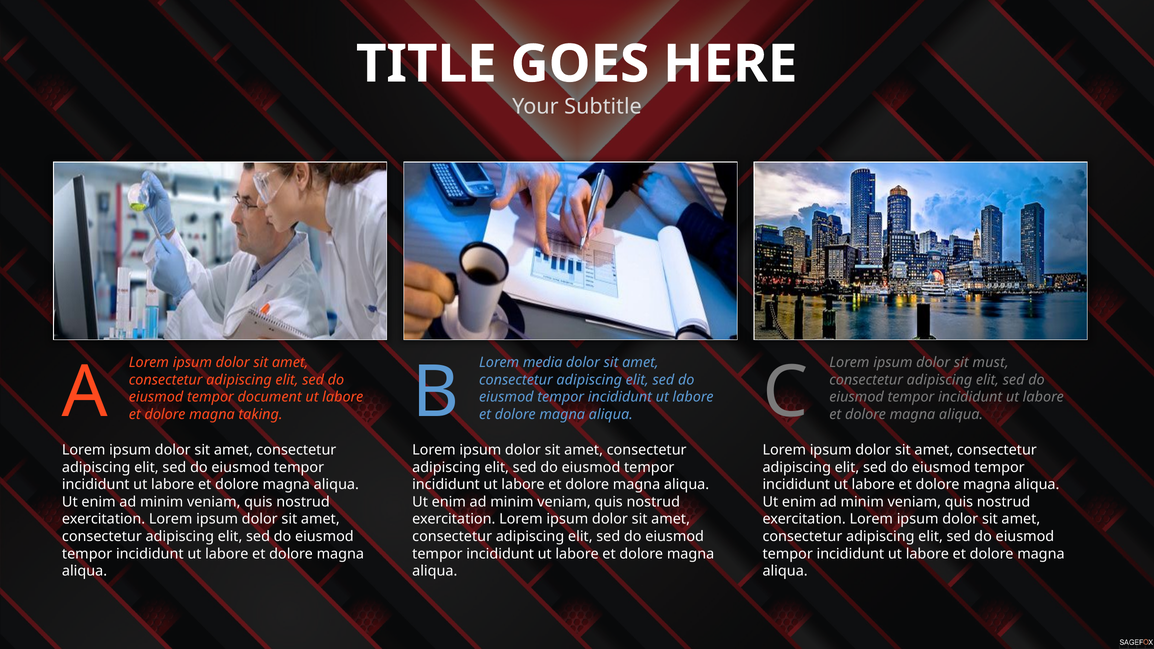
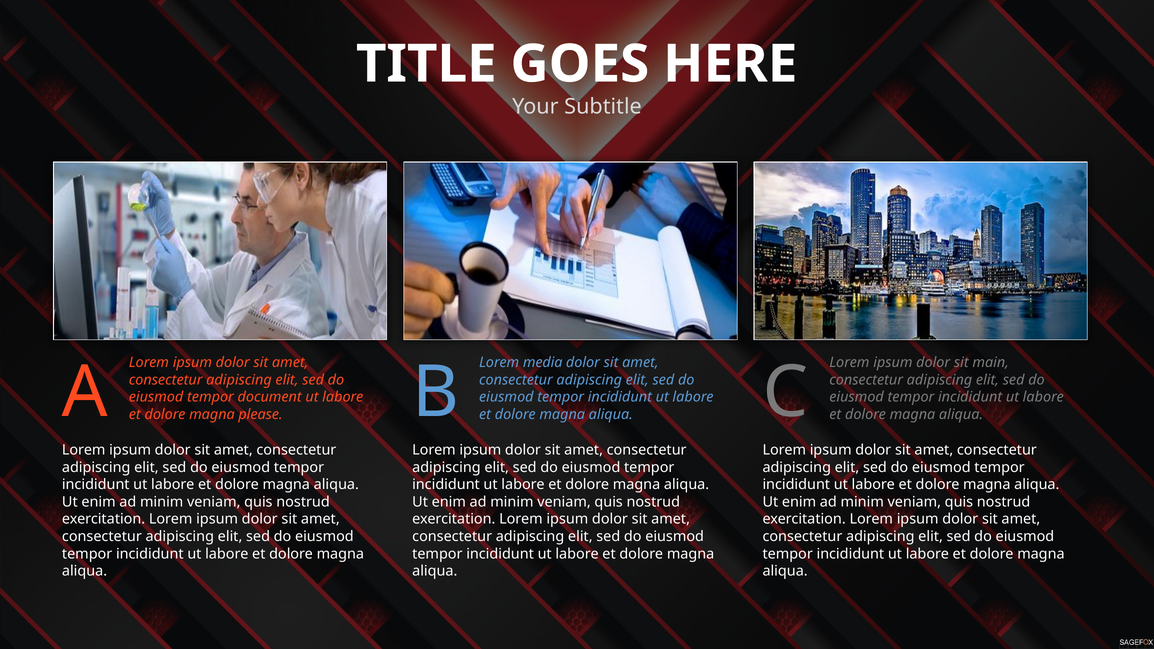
must: must -> main (991, 363)
taking: taking -> please (261, 415)
